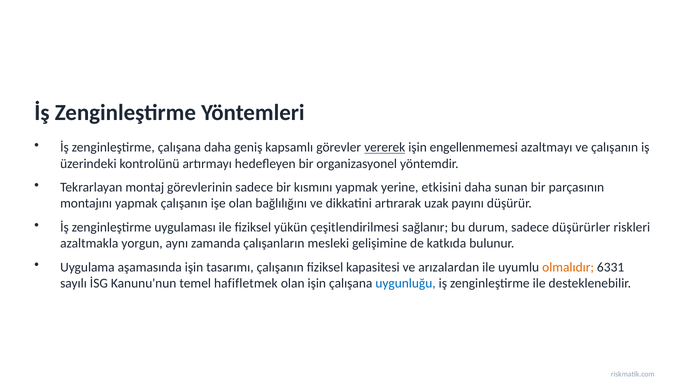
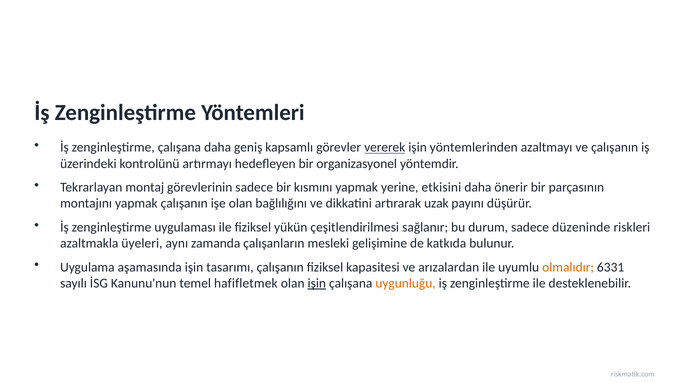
engellenmemesi: engellenmemesi -> yöntemlerinden (474, 147)
sunan: sunan -> önerir (511, 187)
düşürürler: düşürürler -> düzeninde (581, 227)
yorgun: yorgun -> üyeleri (142, 243)
işin underline: none -> present (317, 283)
uygunluğu colour: blue -> orange (406, 283)
